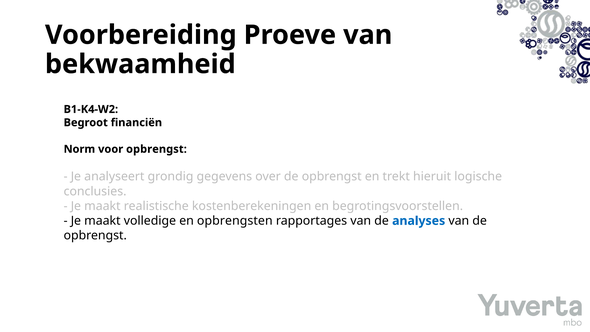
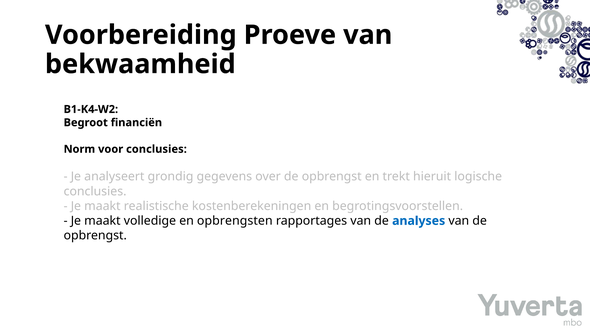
voor opbrengst: opbrengst -> conclusies (156, 149)
